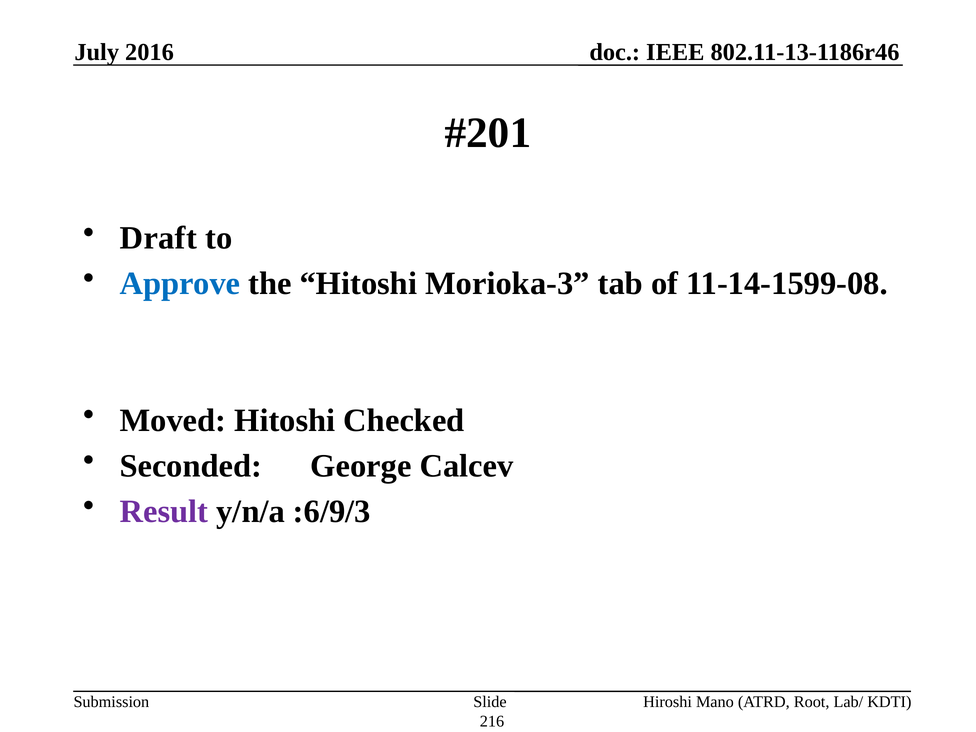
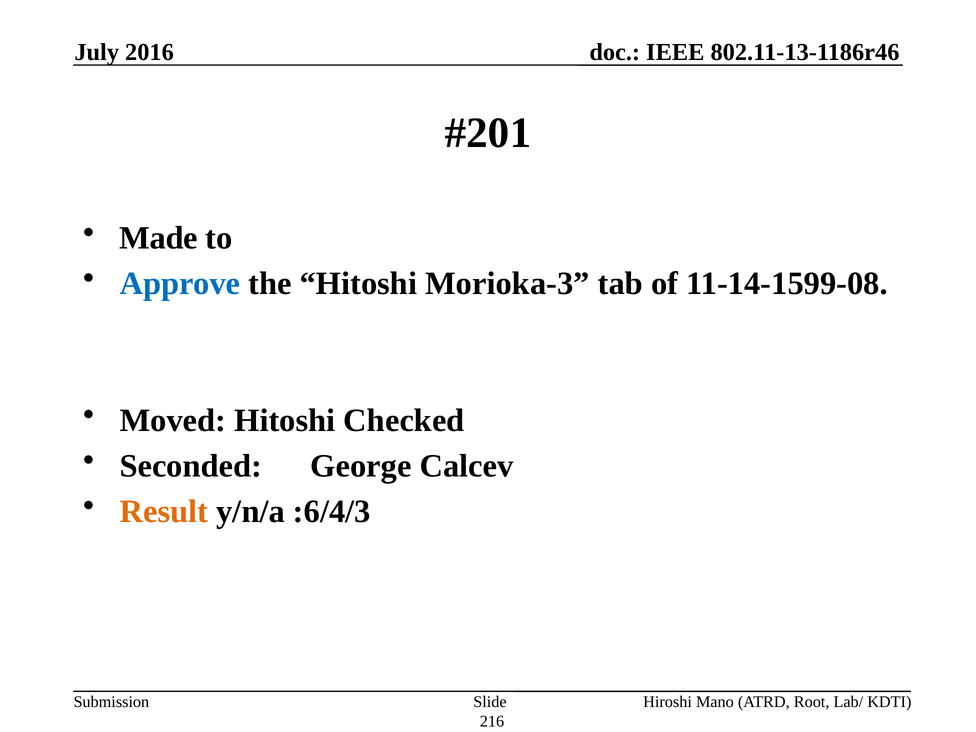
Draft: Draft -> Made (159, 238)
Result colour: purple -> orange (164, 511)
:6/9/3: :6/9/3 -> :6/4/3 (332, 511)
